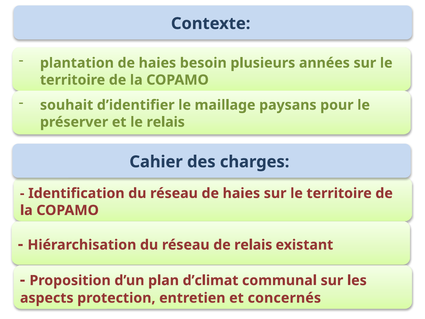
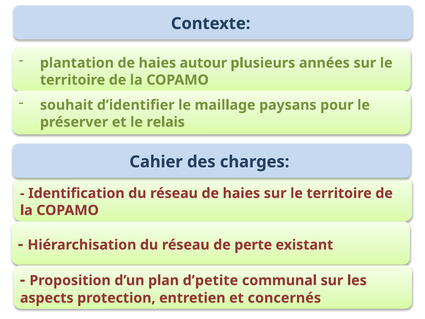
besoin: besoin -> autour (203, 63)
de relais: relais -> perte (253, 245)
d’climat: d’climat -> d’petite (210, 280)
